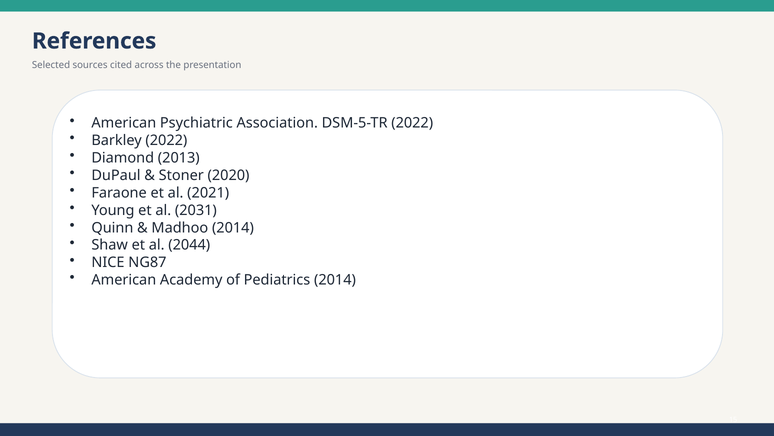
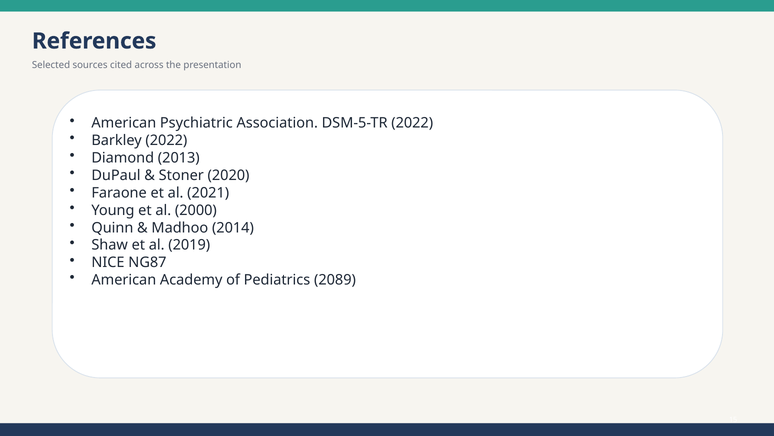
2031: 2031 -> 2000 (196, 210)
2044: 2044 -> 2019 (189, 245)
Pediatrics 2014: 2014 -> 2089 (335, 280)
